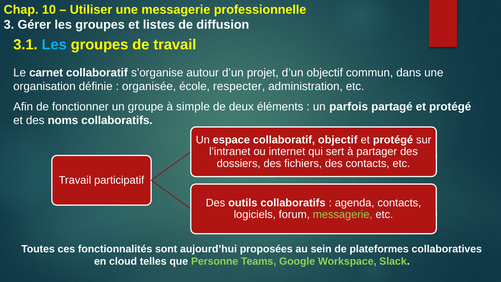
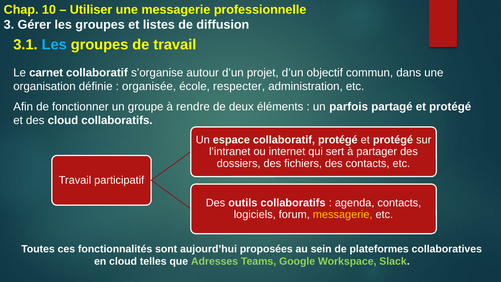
simple: simple -> rendre (193, 106)
des noms: noms -> cloud (63, 120)
collaboratif objectif: objectif -> protégé (338, 140)
messagerie colour: light green -> yellow (343, 215)
Personne: Personne -> Adresses (215, 261)
